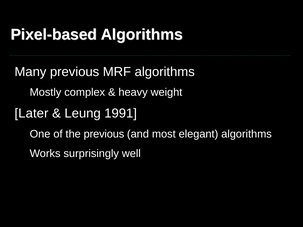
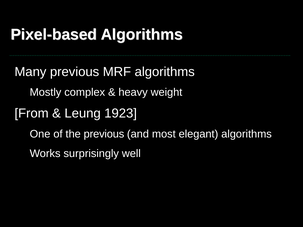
Later: Later -> From (32, 114)
1991: 1991 -> 1923 (121, 114)
